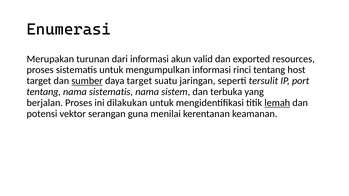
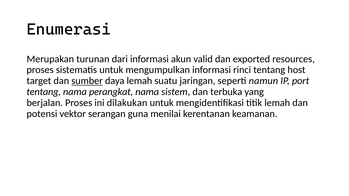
daya target: target -> lemah (139, 81)
tersulit: tersulit -> namun (263, 81)
nama sistematis: sistematis -> perangkat (111, 92)
lemah underline: present -> none (277, 103)
